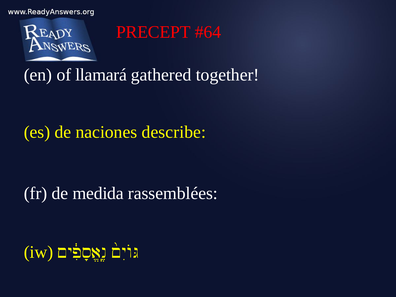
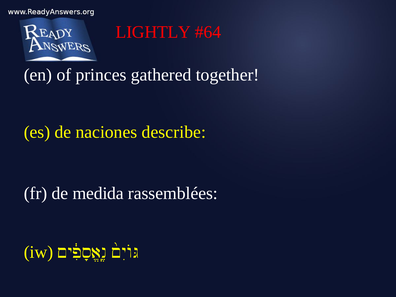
PRECEPT: PRECEPT -> LIGHTLY (153, 32)
llamará: llamará -> princes (101, 75)
